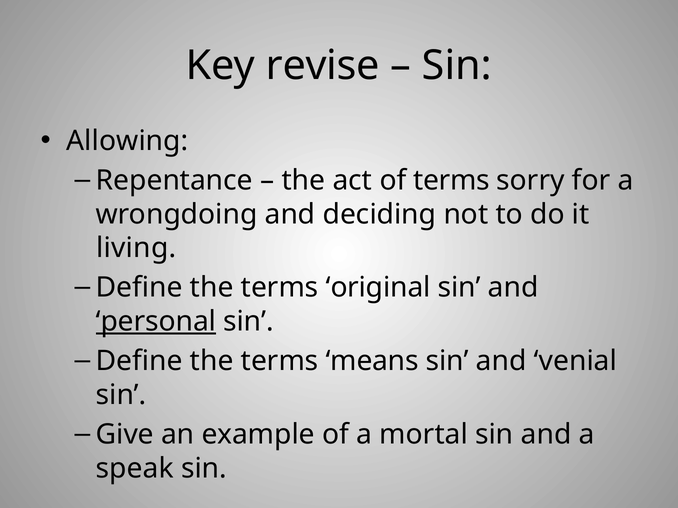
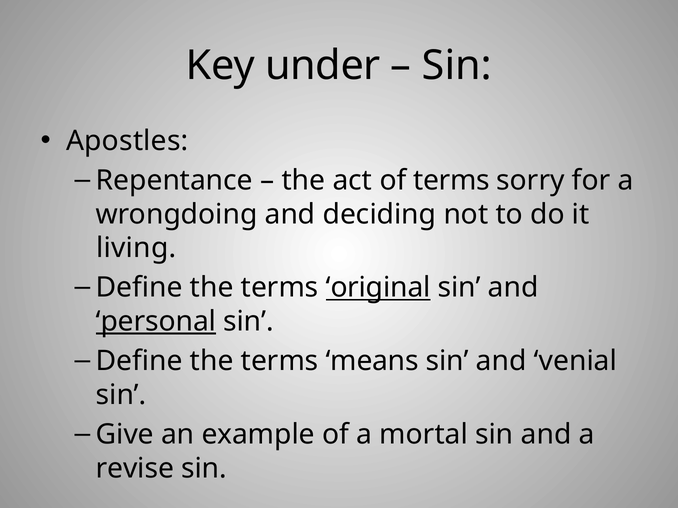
revise: revise -> under (323, 66)
Allowing: Allowing -> Apostles (127, 141)
original underline: none -> present (378, 288)
speak: speak -> revise (135, 469)
